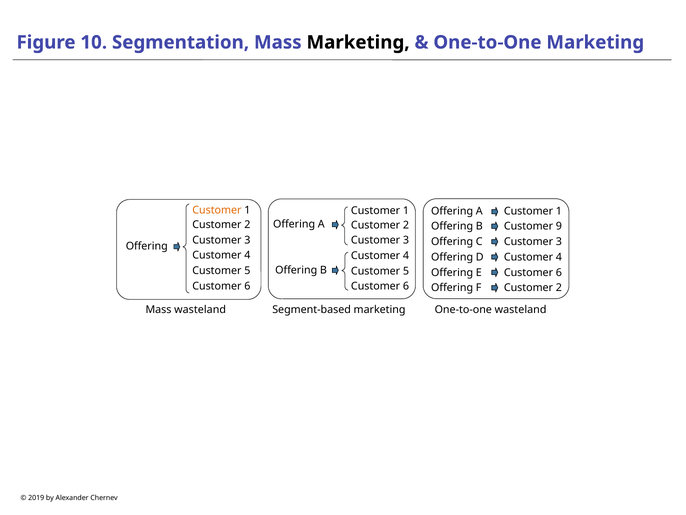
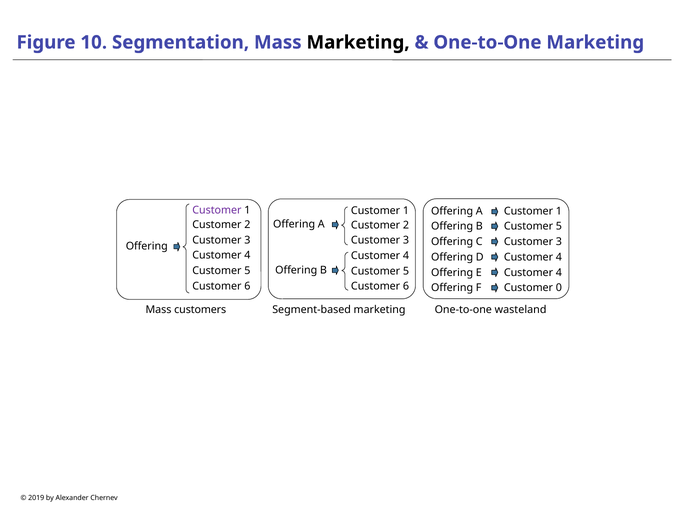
Customer colour: orange -> purple (217, 210)
9: 9 -> 5 (559, 226)
6: 6 -> 4 (559, 272)
2: 2 -> 0 (559, 288)
Mass wasteland: wasteland -> customers (200, 310)
